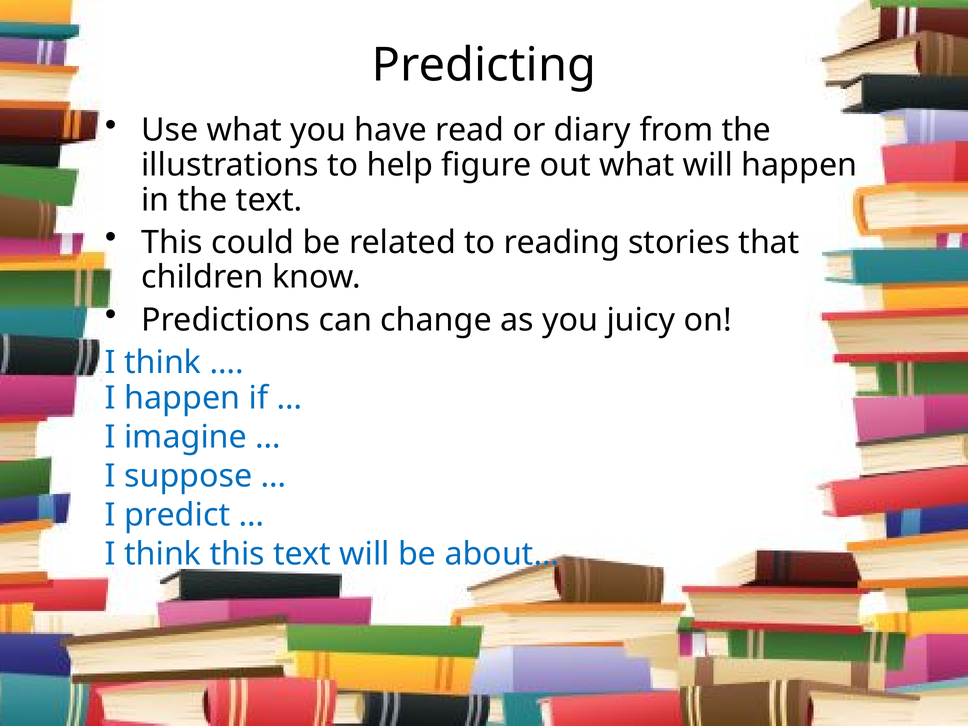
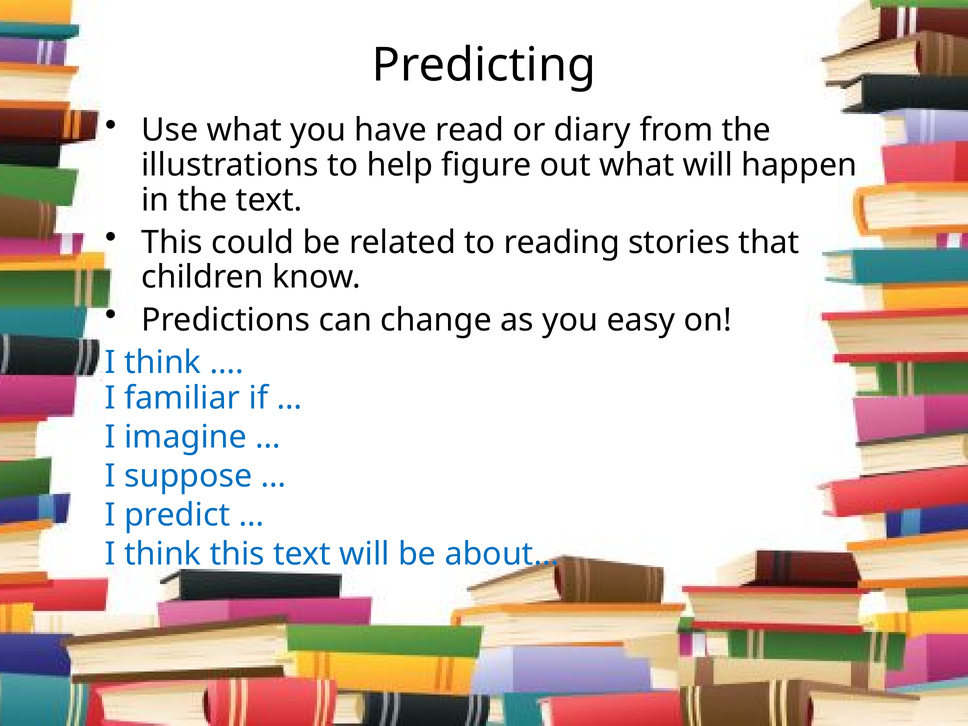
juicy: juicy -> easy (641, 320)
I happen: happen -> familiar (182, 398)
